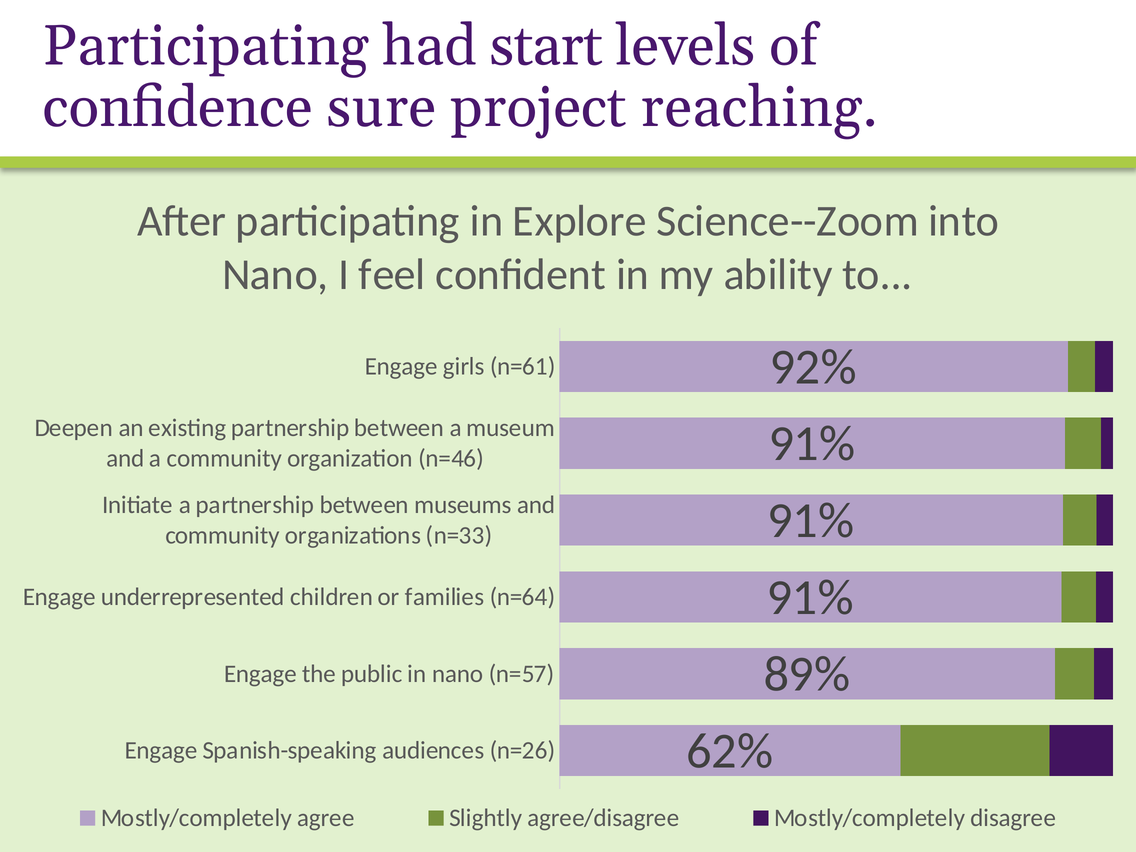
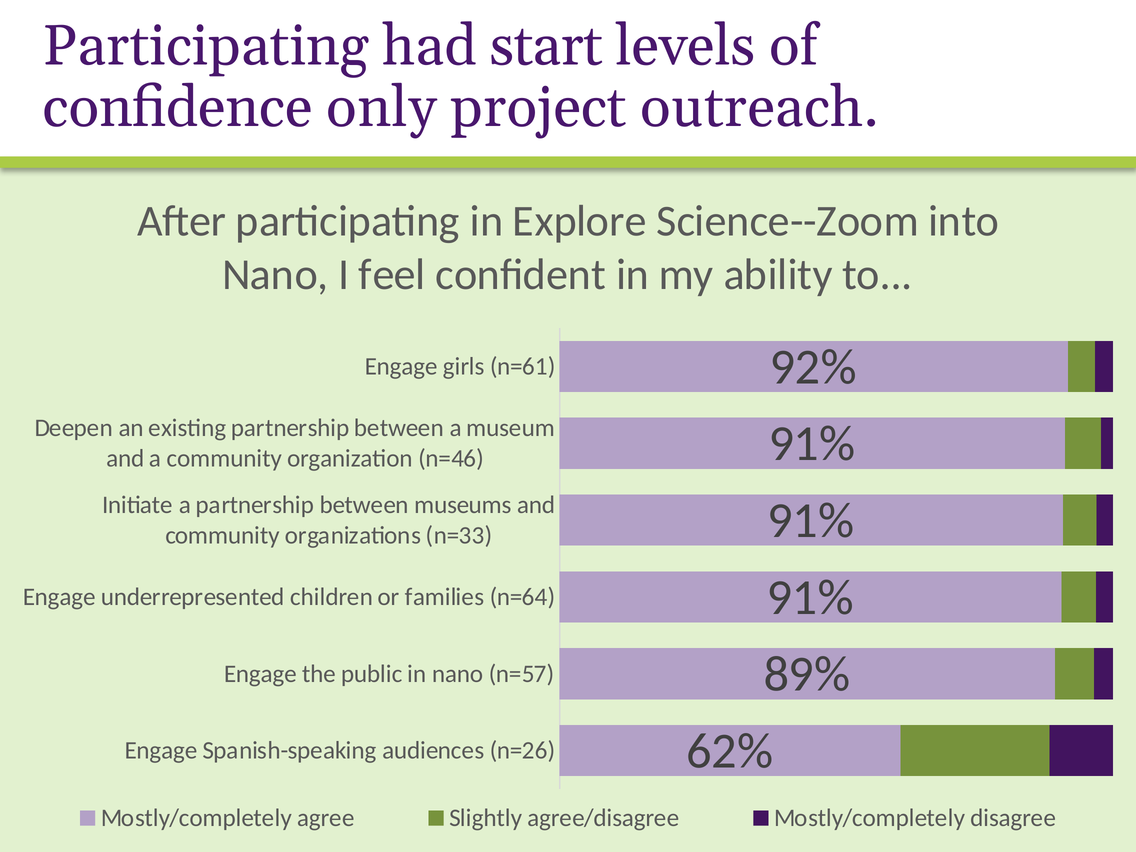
sure: sure -> only (381, 107)
reaching: reaching -> outreach (760, 107)
